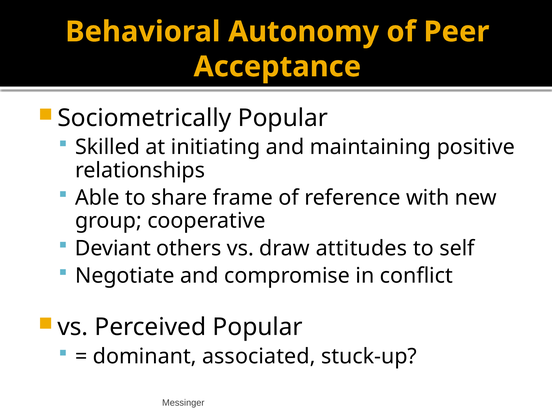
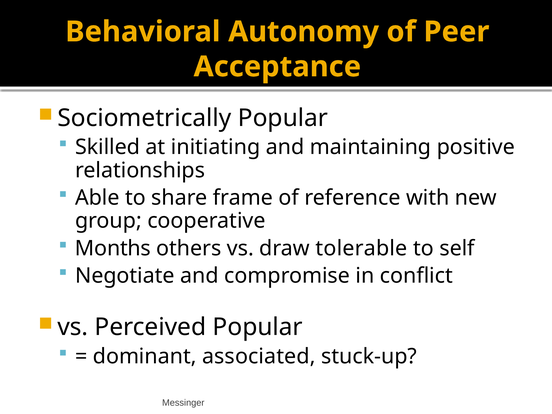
Deviant: Deviant -> Months (113, 248)
attitudes: attitudes -> tolerable (361, 248)
